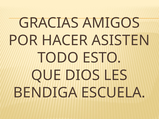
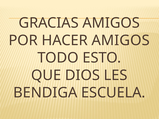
HACER ASISTEN: ASISTEN -> AMIGOS (121, 40)
